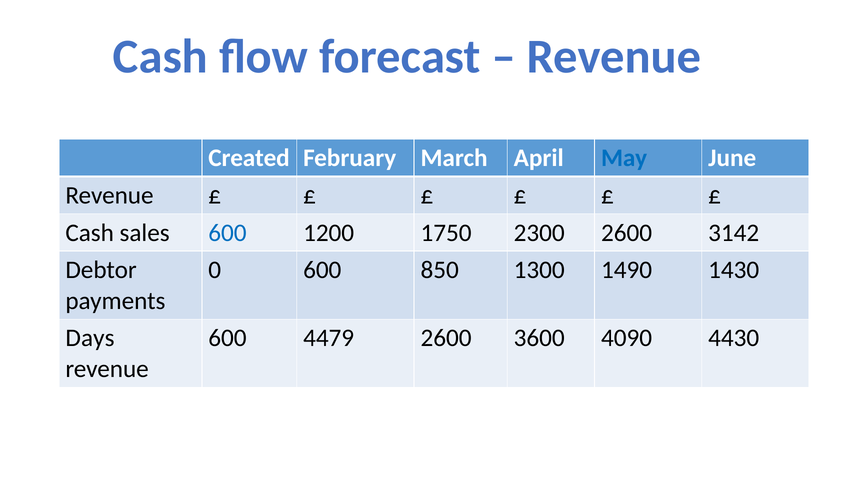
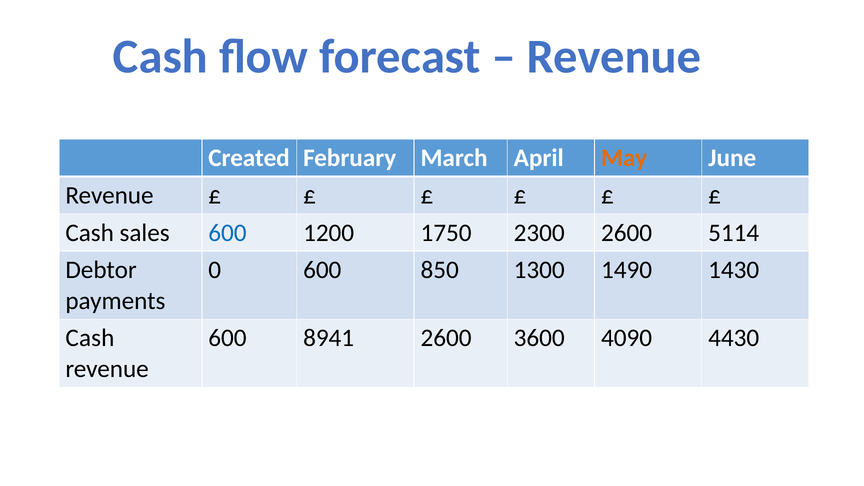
May colour: blue -> orange (624, 158)
3142: 3142 -> 5114 (734, 233)
Days: Days -> Cash (90, 338)
4479: 4479 -> 8941 (329, 338)
